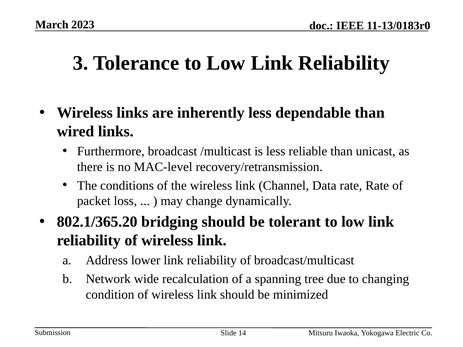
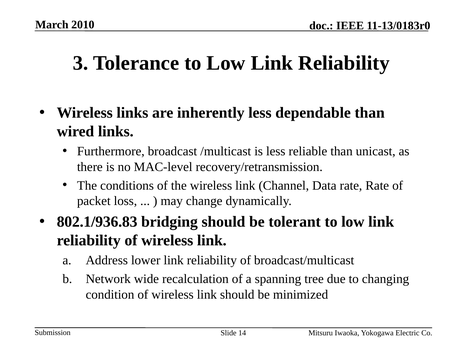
2023: 2023 -> 2010 (83, 25)
802.1/365.20: 802.1/365.20 -> 802.1/936.83 (97, 222)
